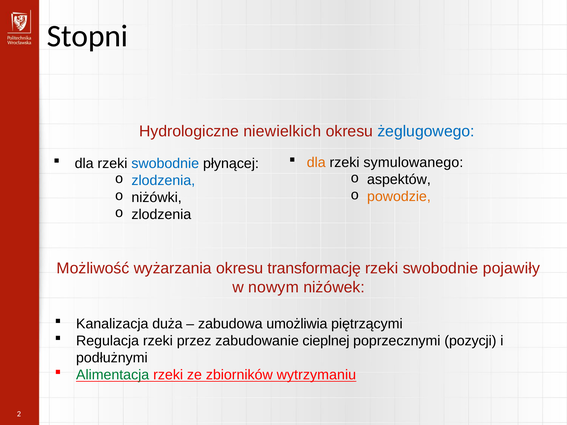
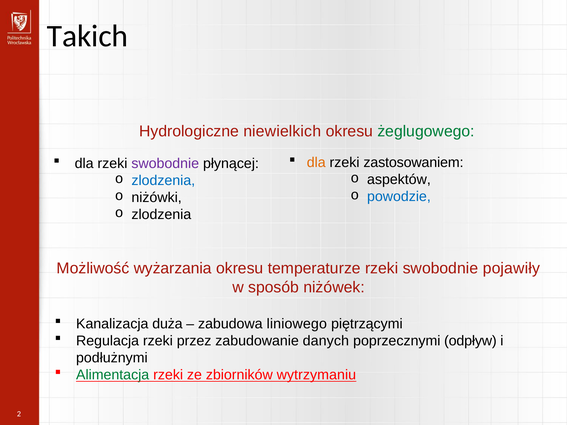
Stopni: Stopni -> Takich (87, 36)
żeglugowego colour: blue -> green (426, 131)
symulowanego: symulowanego -> zastosowaniem (413, 163)
swobodnie colour: blue -> purple (165, 163)
powodzie colour: orange -> blue (399, 197)
transformację: transformację -> temperaturze (314, 268)
nowym: nowym -> sposób (274, 287)
umożliwia: umożliwia -> liniowego (297, 324)
cieplnej: cieplnej -> danych (326, 341)
pozycji: pozycji -> odpływ (470, 341)
